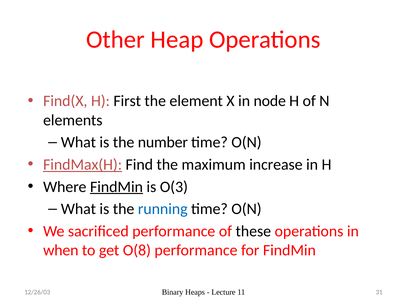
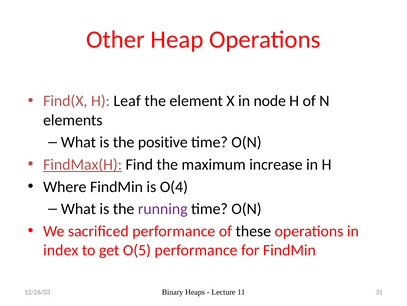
First: First -> Leaf (127, 101)
number: number -> positive (163, 142)
FindMin underline: present -> none (116, 186)
O(3: O(3 -> O(4 (174, 186)
running colour: blue -> purple (163, 209)
when: when -> index (61, 250)
O(8: O(8 -> O(5 (137, 250)
